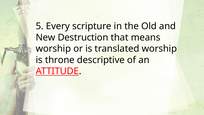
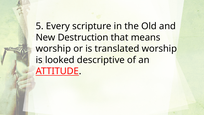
throne: throne -> looked (60, 60)
